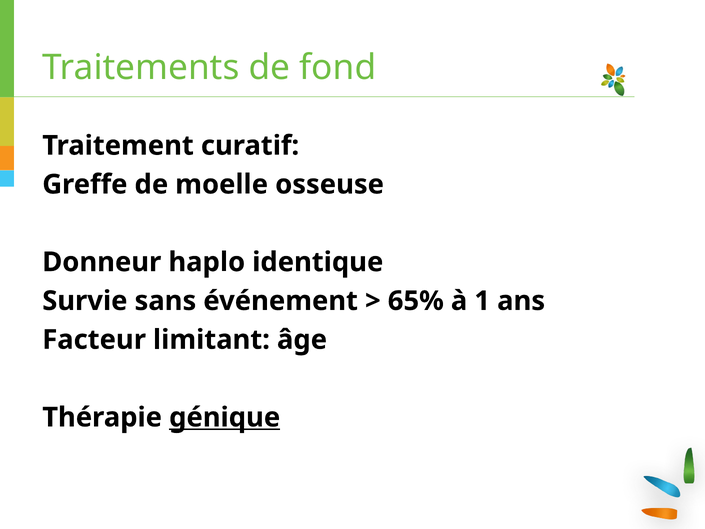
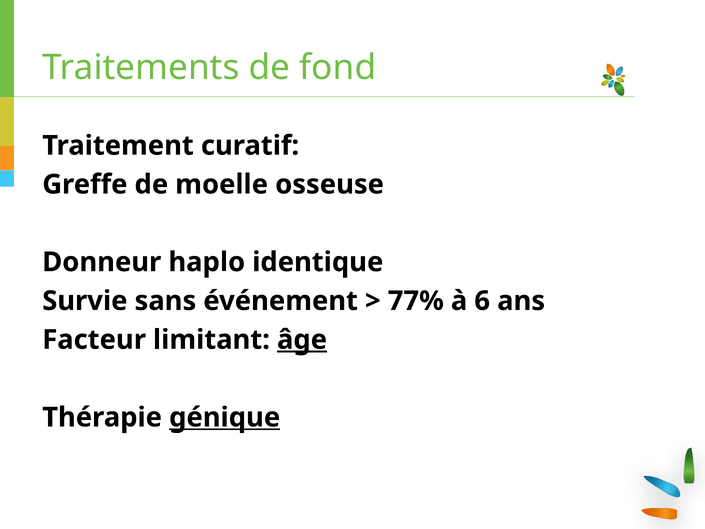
65%: 65% -> 77% (416, 301)
1: 1 -> 6 (482, 301)
âge underline: none -> present (302, 340)
